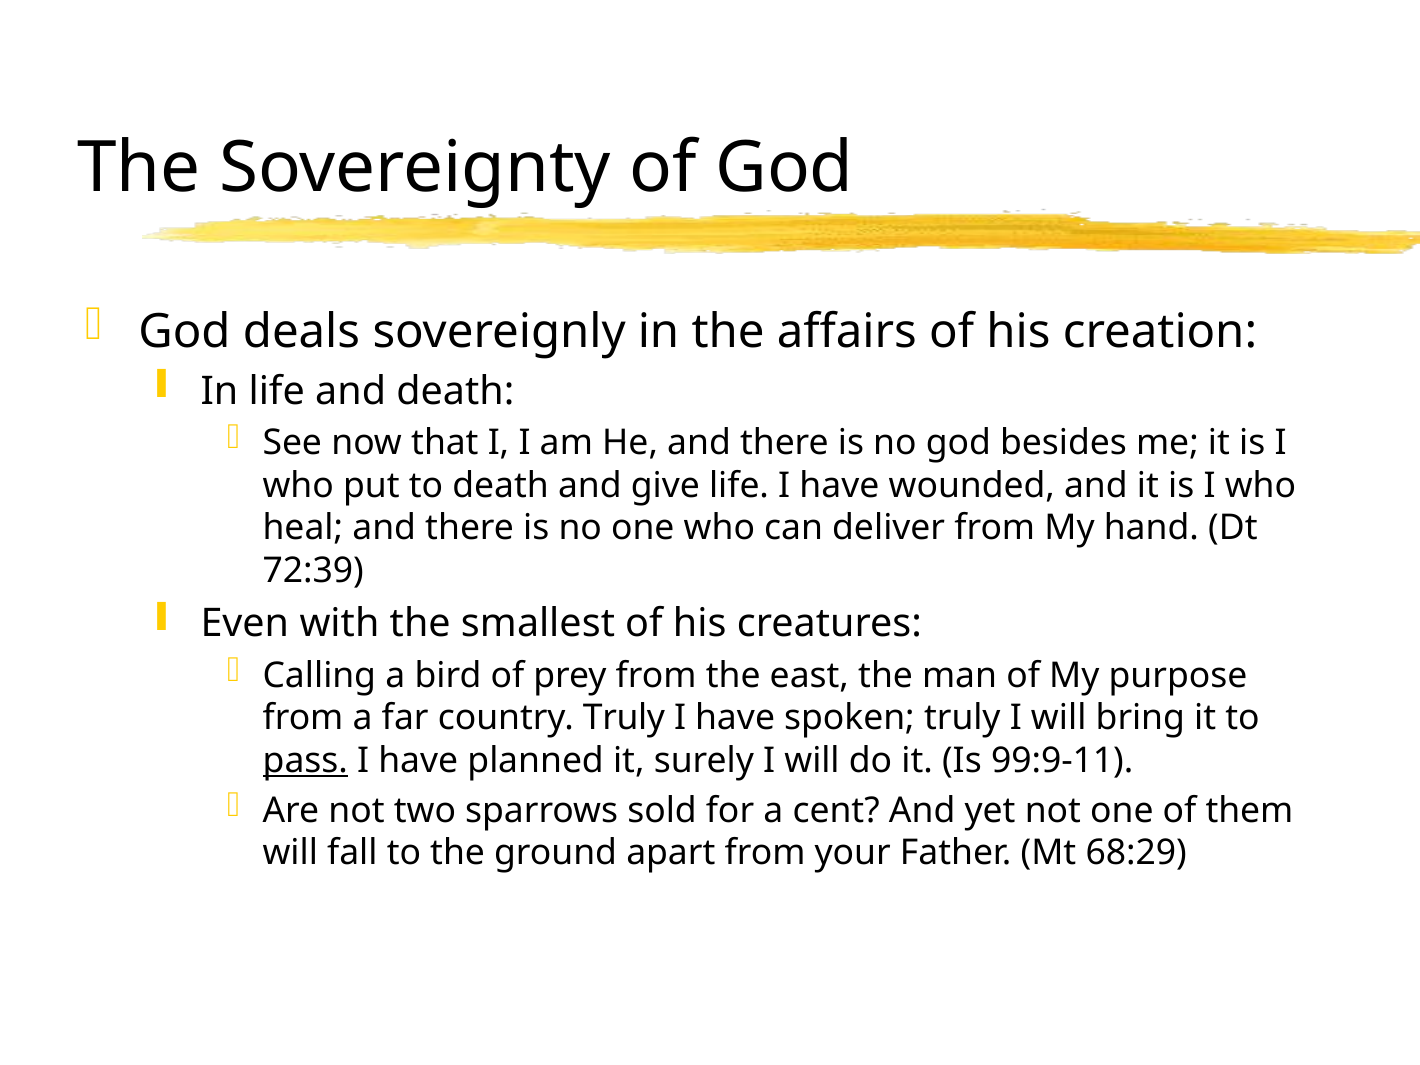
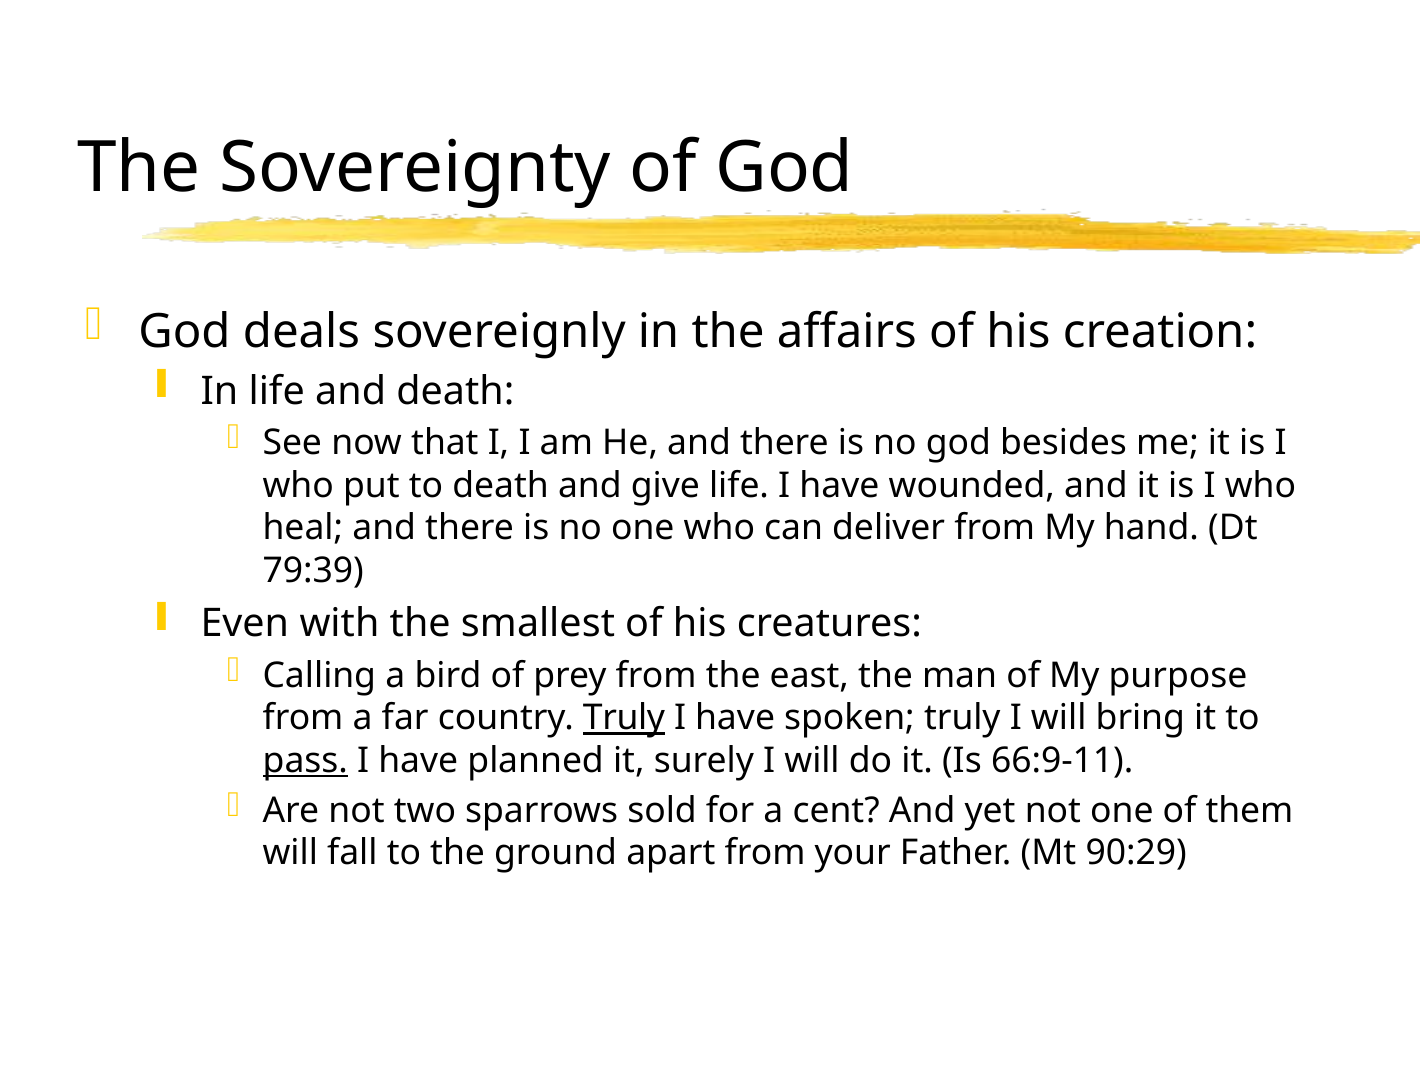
72:39: 72:39 -> 79:39 (313, 571)
Truly underline: none -> present (624, 718)
99:9-11: 99:9-11 -> 66:9-11 (1062, 761)
68:29: 68:29 -> 90:29 (1136, 853)
